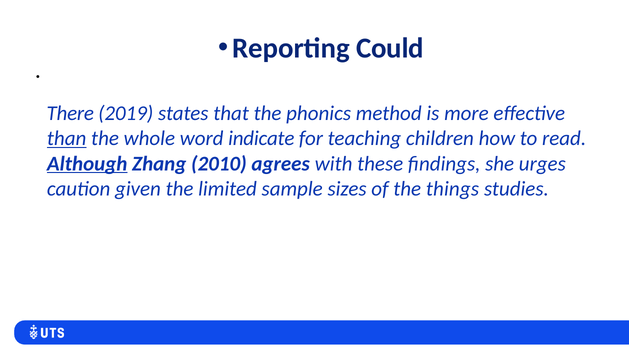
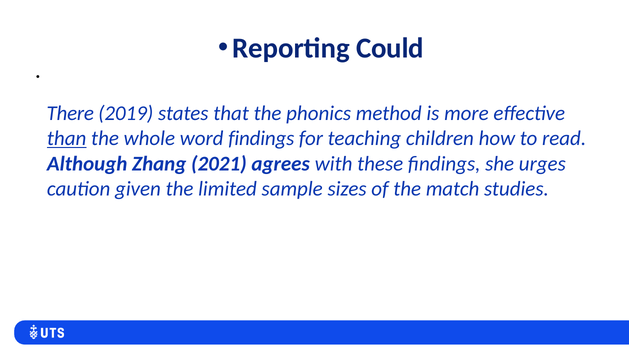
word indicate: indicate -> findings (261, 138)
Although underline: present -> none (87, 164)
2010: 2010 -> 2021 (219, 164)
things: things -> match (453, 189)
